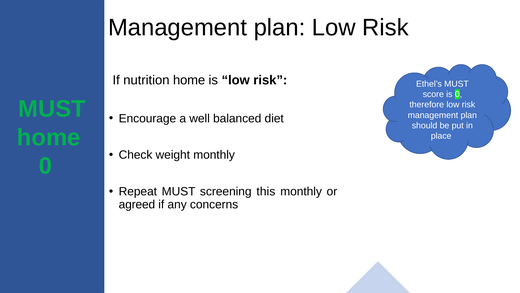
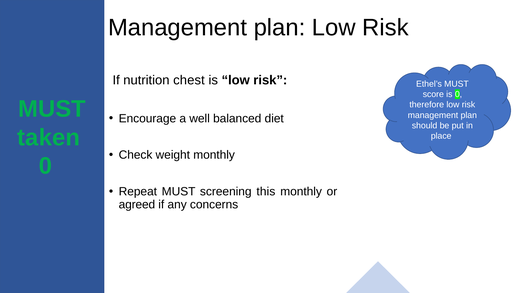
nutrition home: home -> chest (189, 80)
home: home -> taken (49, 137)
